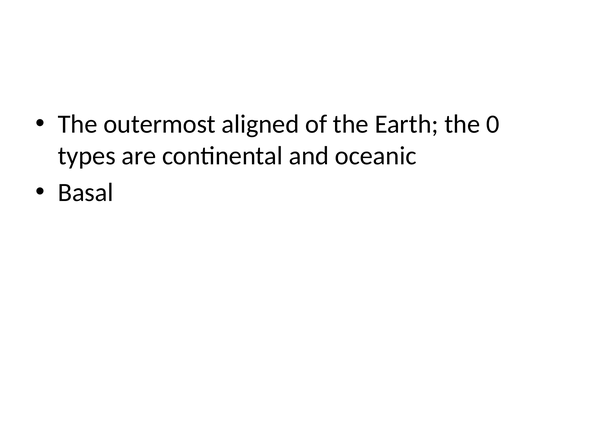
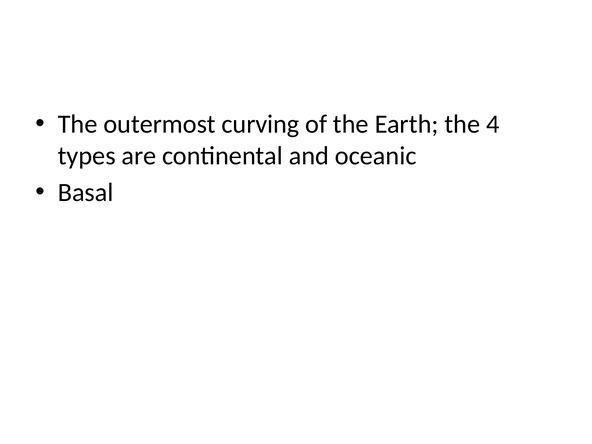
aligned: aligned -> curving (260, 124)
0: 0 -> 4 (493, 124)
